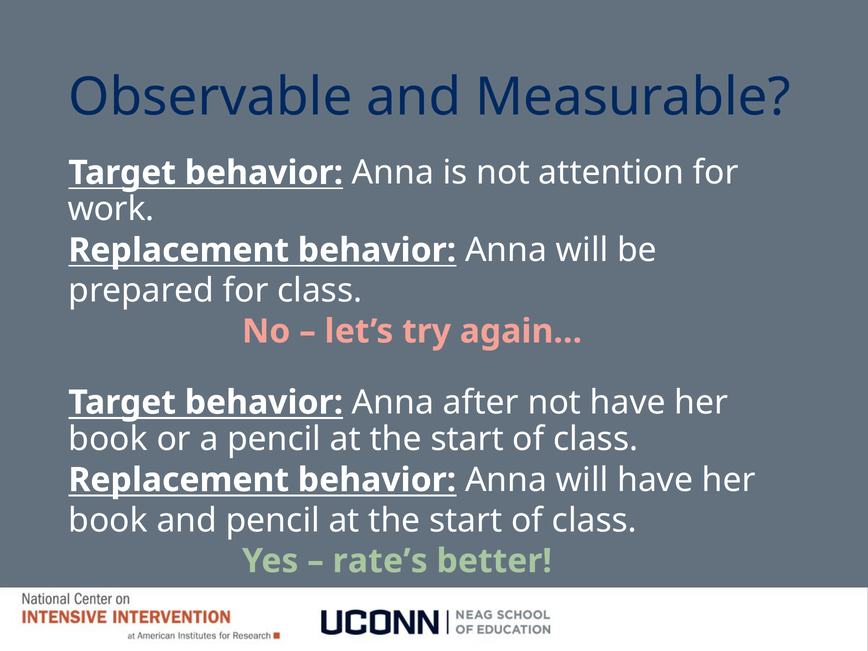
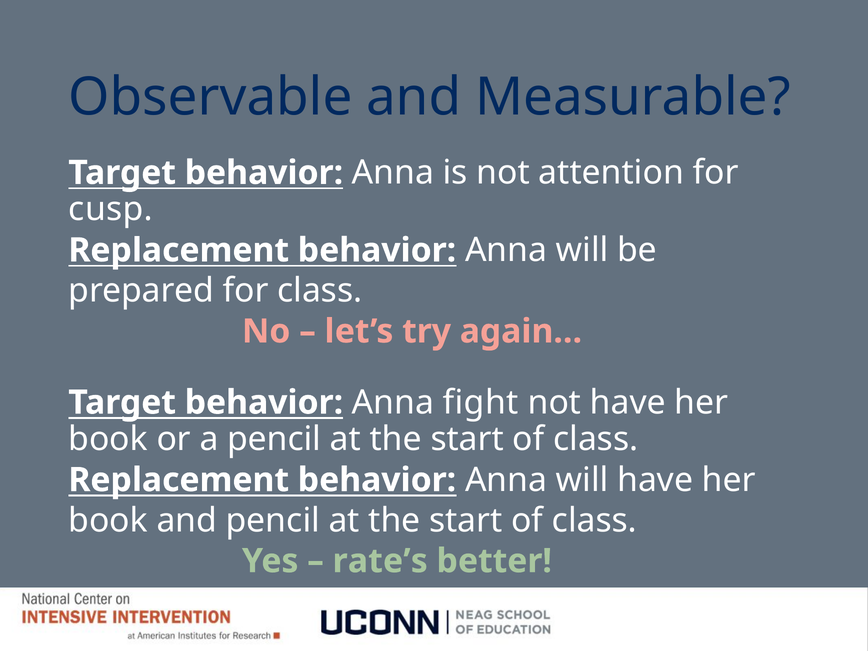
work: work -> cusp (111, 209)
after: after -> fight (481, 402)
